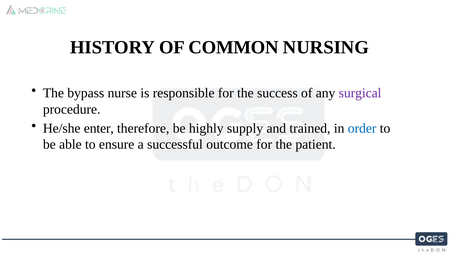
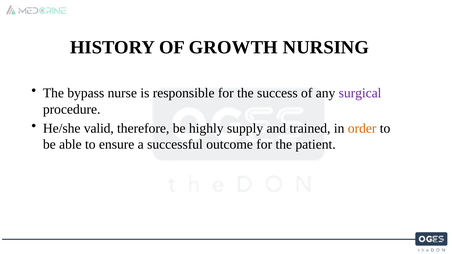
COMMON: COMMON -> GROWTH (233, 47)
enter: enter -> valid (99, 128)
order colour: blue -> orange (362, 128)
